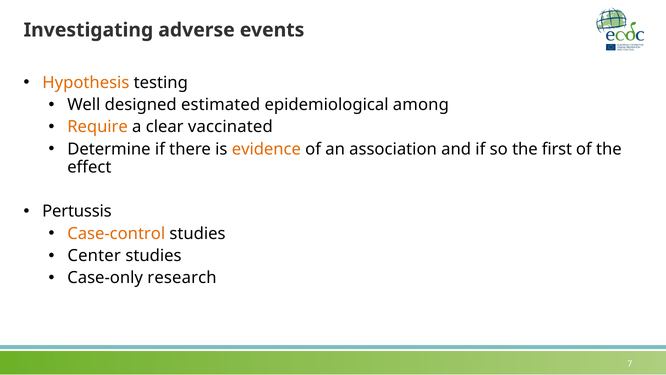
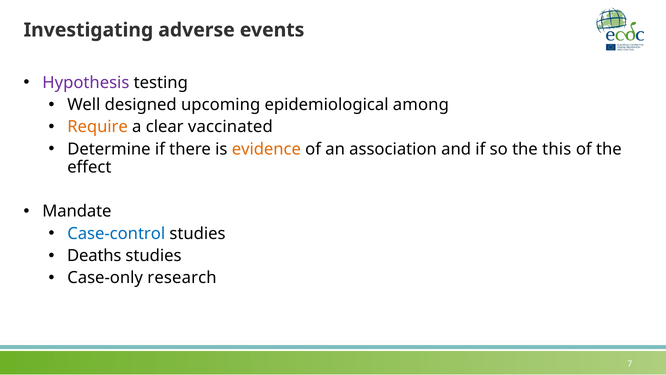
Hypothesis colour: orange -> purple (86, 82)
estimated: estimated -> upcoming (221, 105)
first: first -> this (557, 149)
Pertussis: Pertussis -> Mandate (77, 211)
Case-control colour: orange -> blue (116, 233)
Center: Center -> Deaths (94, 255)
